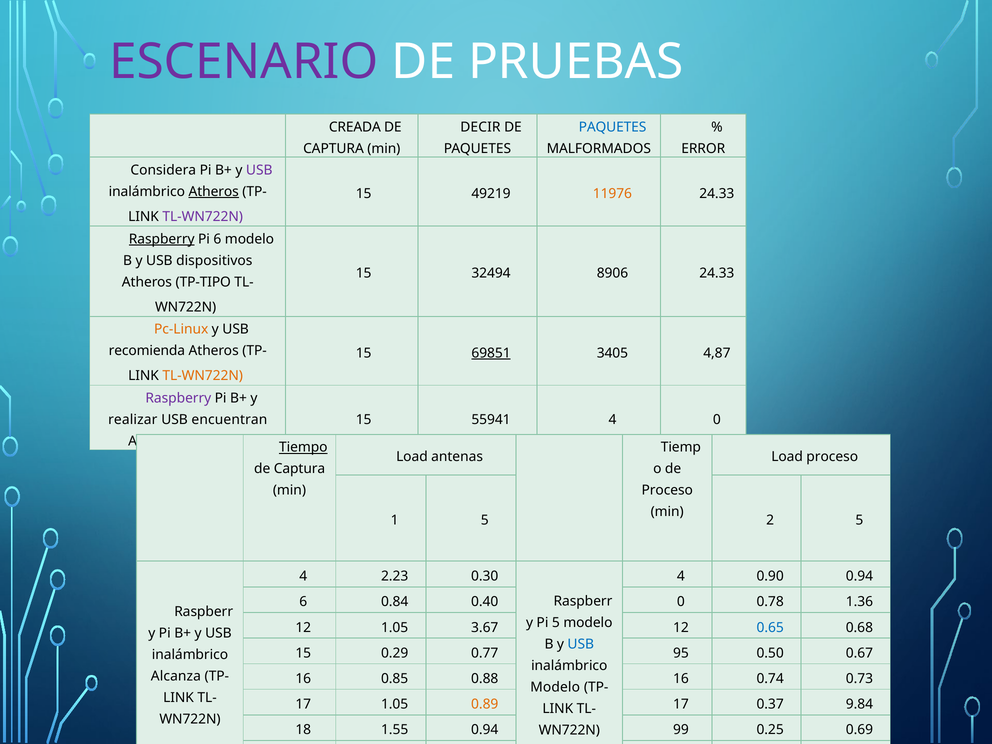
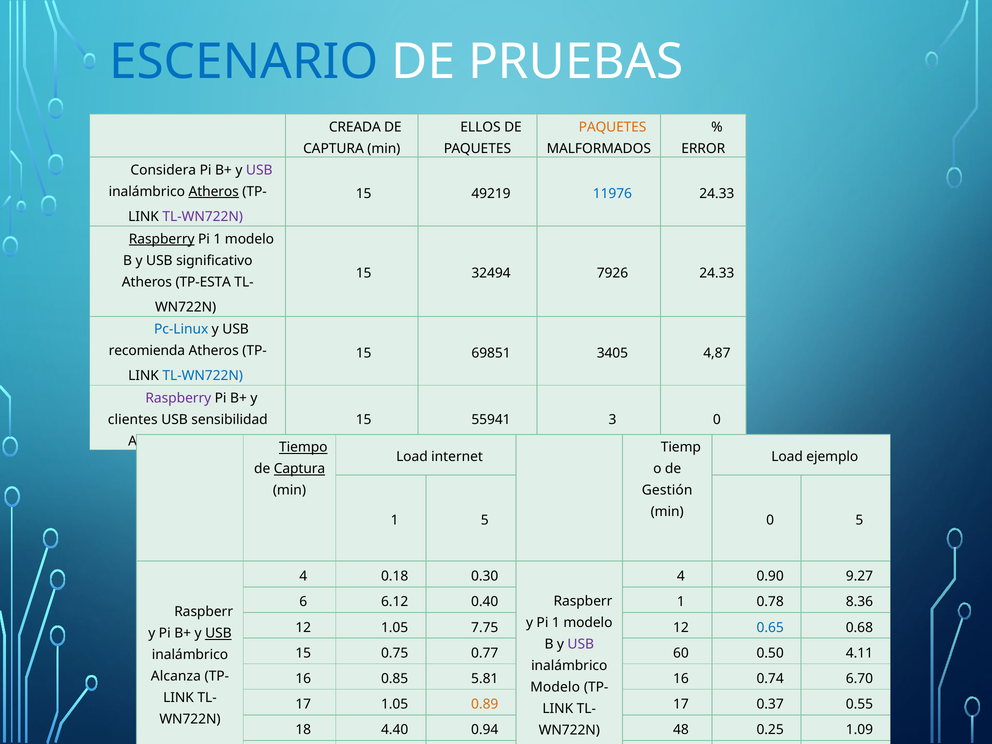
ESCENARIO colour: purple -> blue (244, 62)
DECIR: DECIR -> ELLOS (480, 127)
PAQUETES colour: blue -> orange (613, 127)
11976 colour: orange -> blue (612, 194)
6: 6 -> 1 (217, 239)
dispositivos: dispositivos -> significativo (214, 260)
8906: 8906 -> 7926 (612, 273)
TP-TIPO: TP-TIPO -> TP-ESTA (203, 282)
Pc-Linux colour: orange -> blue (181, 329)
69851 underline: present -> none (491, 353)
TL-WN722N colour: orange -> blue (203, 376)
realizar: realizar -> clientes (133, 420)
encuentran: encuentran -> sensibilidad (230, 420)
55941 4: 4 -> 3 (612, 420)
antenas: antenas -> internet (457, 457)
Load proceso: proceso -> ejemplo (832, 457)
Captura underline: none -> present (299, 469)
Proceso: Proceso -> Gestión (667, 490)
5 2: 2 -> 0 (770, 520)
2.23: 2.23 -> 0.18 (395, 576)
0.90 0.94: 0.94 -> 9.27 (859, 576)
0.84: 0.84 -> 6.12 (395, 602)
0.40 0: 0 -> 1 (681, 602)
1.36: 1.36 -> 8.36 (859, 602)
y Pi 5: 5 -> 1 (556, 623)
3.67: 3.67 -> 7.75 (485, 628)
USB underline: none -> present (218, 633)
USB colour: blue -> purple (581, 644)
0.29: 0.29 -> 0.75 (395, 653)
95: 95 -> 60 (681, 653)
0.67: 0.67 -> 4.11 (859, 653)
0.88: 0.88 -> 5.81 (485, 679)
0.73: 0.73 -> 6.70 (859, 679)
9.84: 9.84 -> 0.55 (859, 704)
1.55: 1.55 -> 4.40 (395, 730)
99: 99 -> 48 (681, 730)
0.69: 0.69 -> 1.09 (859, 730)
